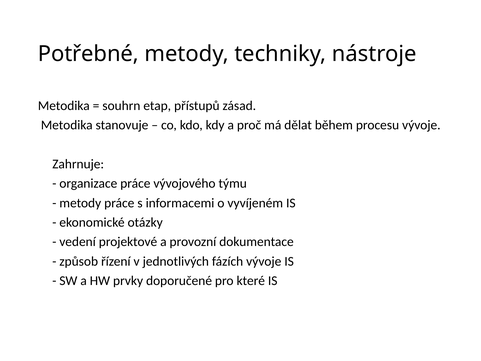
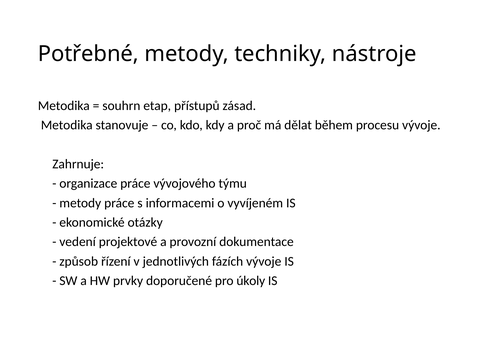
které: které -> úkoly (251, 281)
